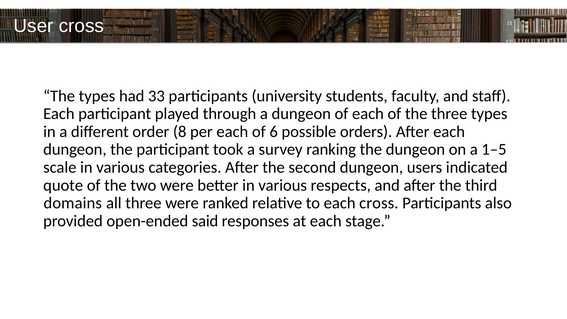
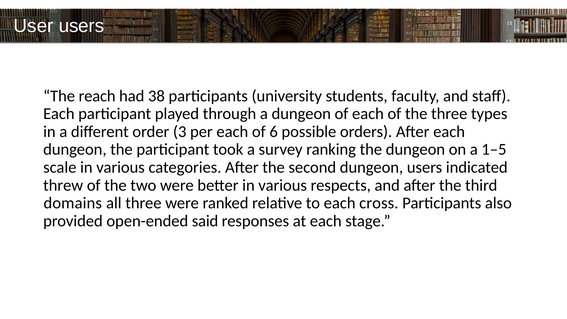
User cross: cross -> users (81, 26)
The types: types -> reach (97, 96)
33: 33 -> 38 (156, 96)
8: 8 -> 3 (180, 132)
quote: quote -> threw (63, 185)
